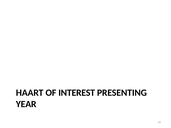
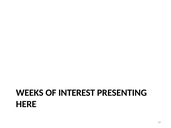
HAART: HAART -> WEEKS (30, 93)
YEAR: YEAR -> HERE (26, 104)
